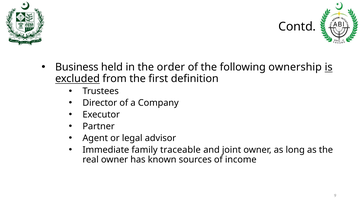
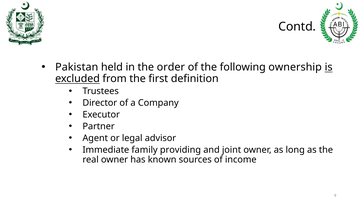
Business: Business -> Pakistan (77, 67)
traceable: traceable -> providing (180, 150)
